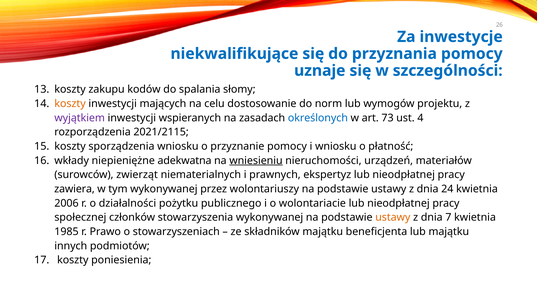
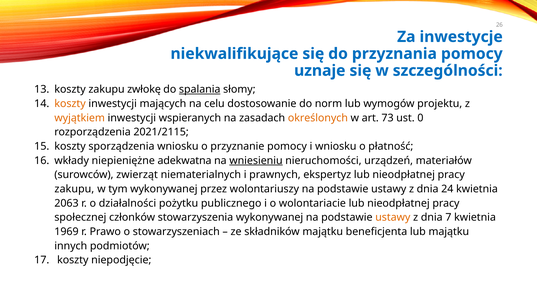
kodów: kodów -> zwłokę (144, 89)
spalania underline: none -> present (200, 89)
wyjątkiem colour: purple -> orange (80, 118)
określonych colour: blue -> orange (318, 118)
4: 4 -> 0 (420, 118)
zawiera: zawiera -> zakupu (74, 189)
2006: 2006 -> 2063 (66, 203)
1985: 1985 -> 1969 (66, 232)
poniesienia: poniesienia -> niepodjęcie (121, 260)
